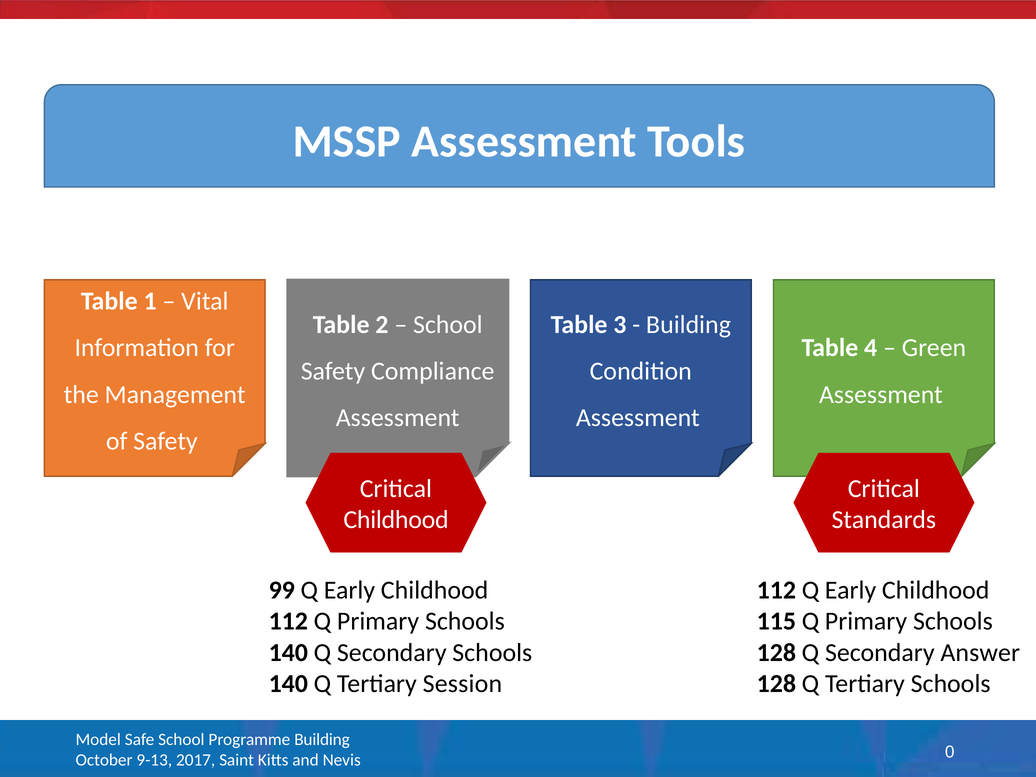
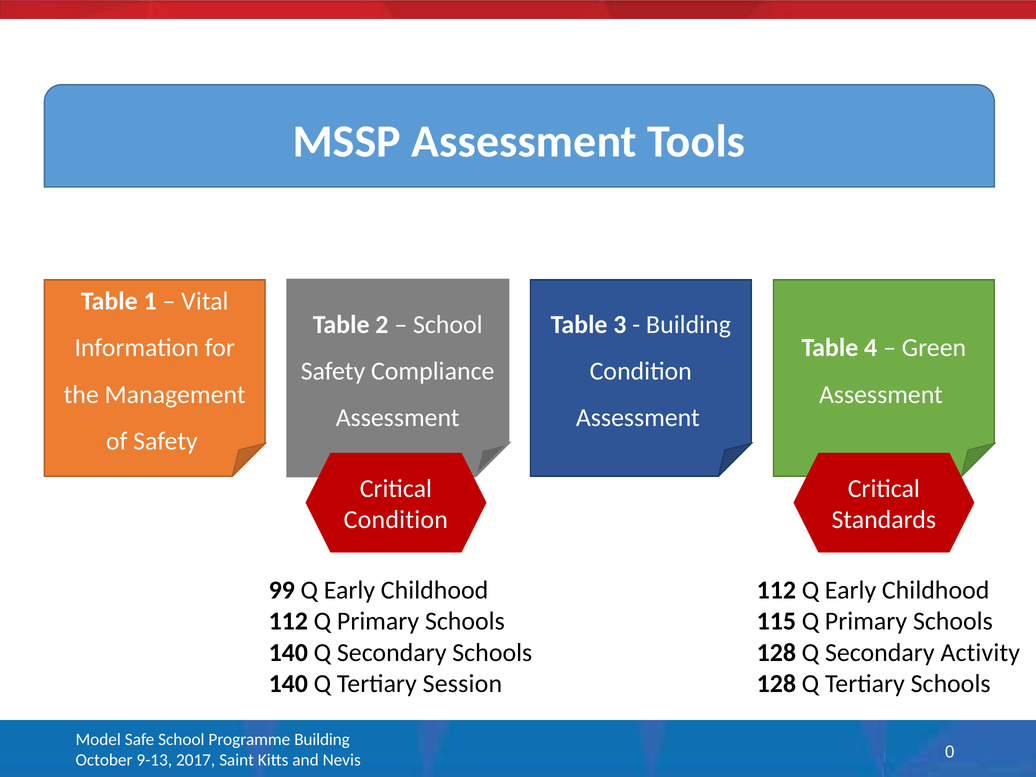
Childhood: Childhood -> Condition (396, 520)
Answer: Answer -> Activity (980, 652)
